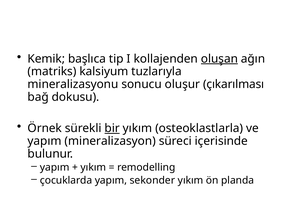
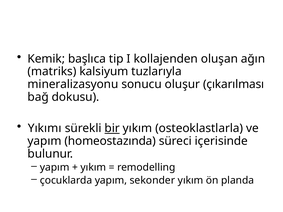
oluşan underline: present -> none (219, 59)
Örnek: Örnek -> Yıkımı (45, 128)
mineralizasyon: mineralizasyon -> homeostazında (110, 141)
